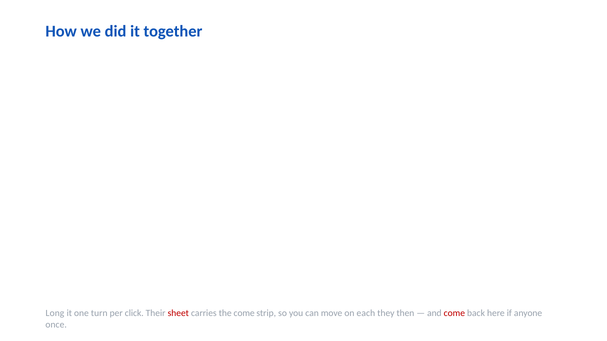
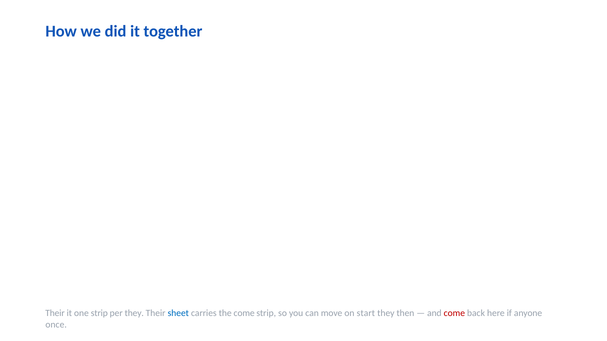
Long: Long -> Their (55, 314)
one turn: turn -> strip (99, 314)
per click: click -> they (134, 314)
sheet colour: red -> blue (178, 314)
each: each -> start (366, 314)
